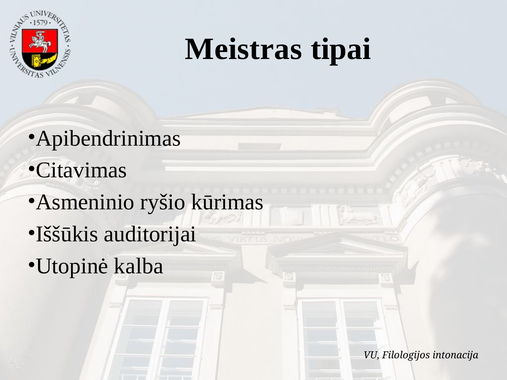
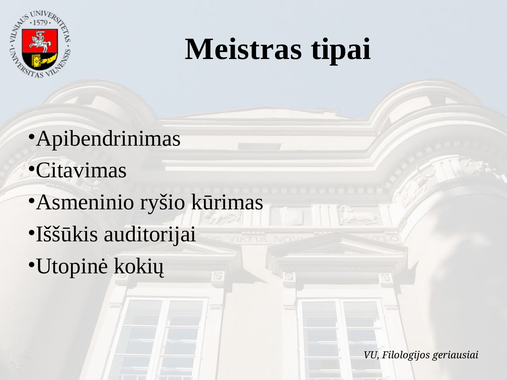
kalba: kalba -> kokių (139, 266)
intonacija: intonacija -> geriausiai (455, 355)
